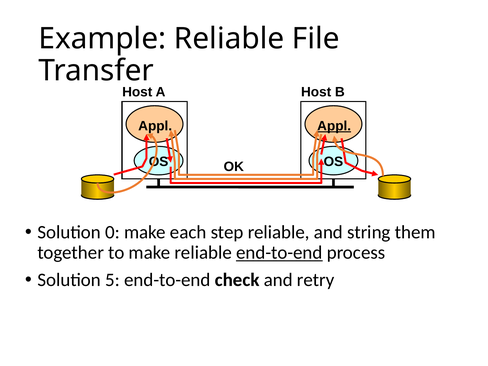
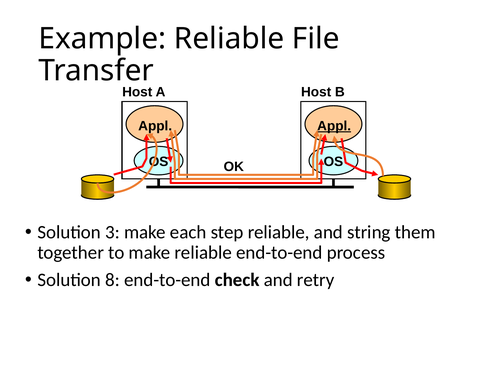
0: 0 -> 3 (112, 232)
end-to-end underline: present -> none (279, 253)
5: 5 -> 8 (112, 280)
